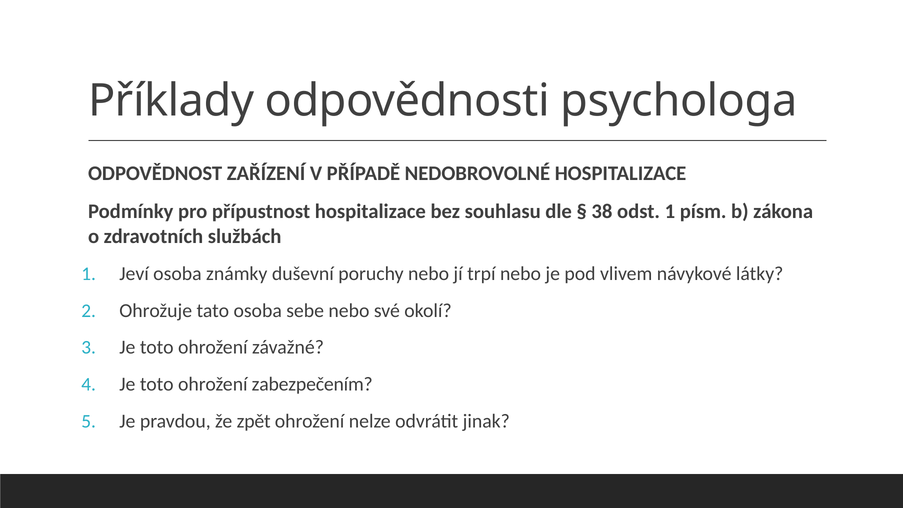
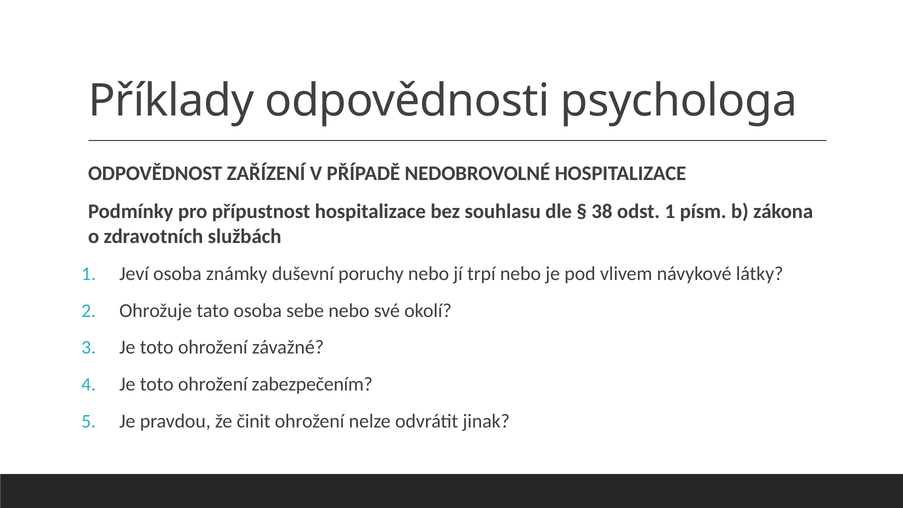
zpět: zpět -> činit (254, 421)
